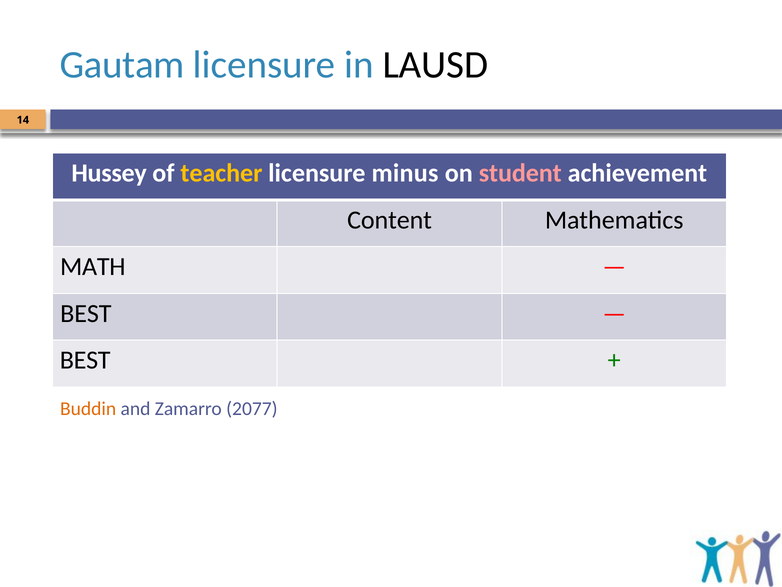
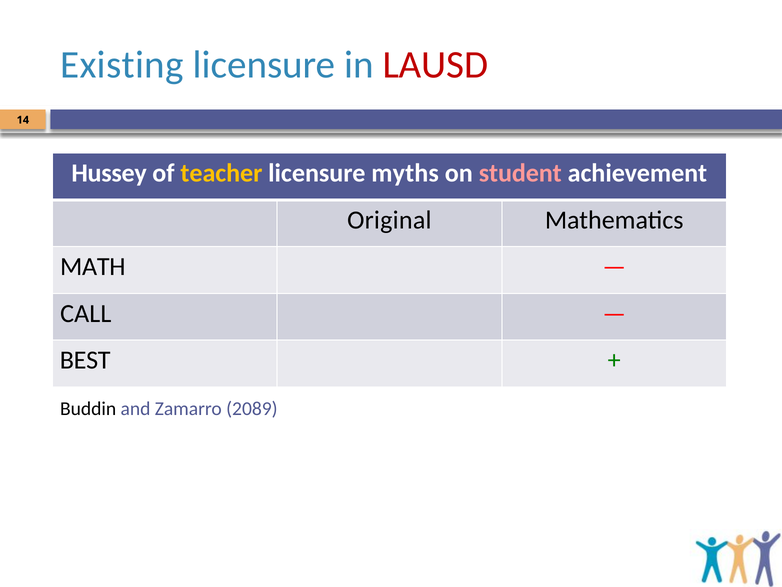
Gautam: Gautam -> Existing (122, 65)
LAUSD colour: black -> red (435, 65)
minus: minus -> myths (405, 173)
Content: Content -> Original (389, 220)
BEST: BEST -> CALL (86, 313)
Buddin colour: orange -> black (88, 409)
2077: 2077 -> 2089 (252, 409)
